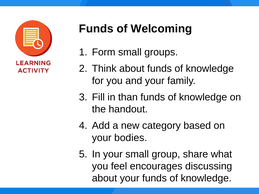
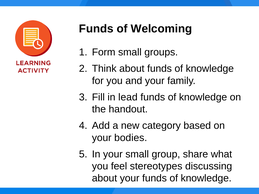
than: than -> lead (128, 97)
encourages: encourages -> stereotypes (156, 166)
